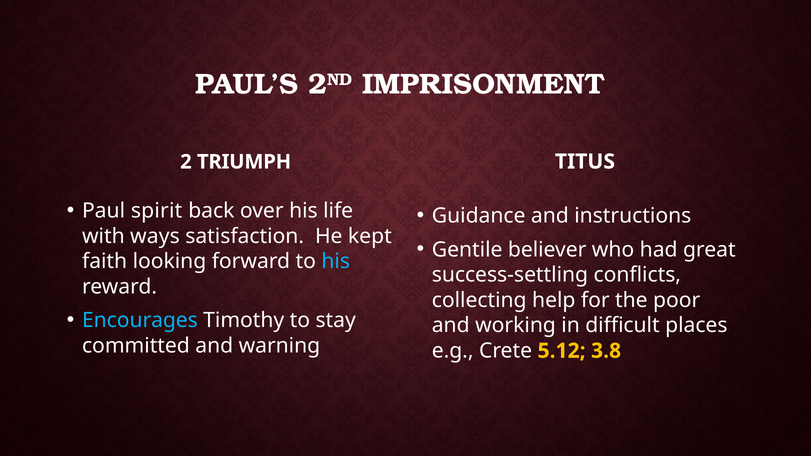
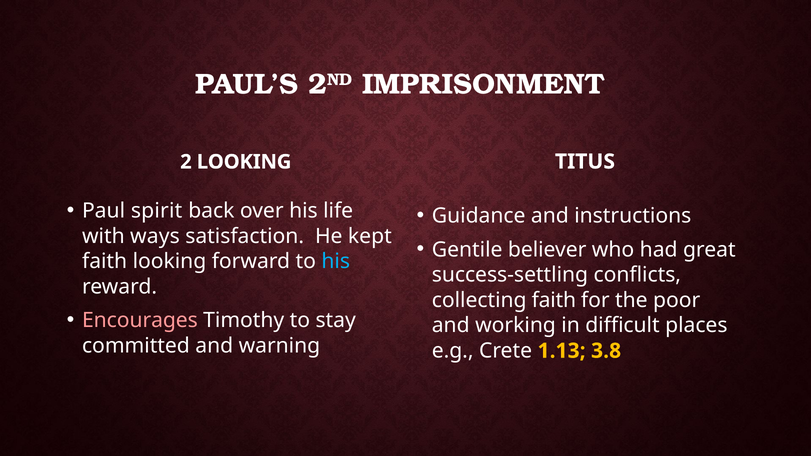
2 TRIUMPH: TRIUMPH -> LOOKING (244, 162)
collecting help: help -> faith (554, 300)
Encourages colour: light blue -> pink (140, 321)
5.12: 5.12 -> 1.13 (562, 351)
